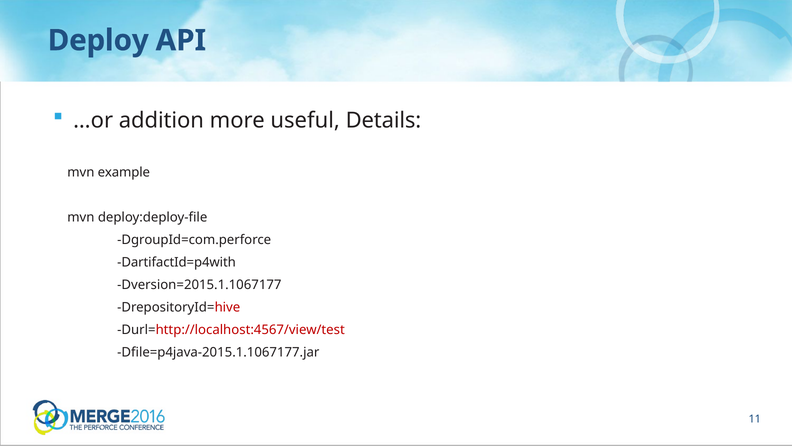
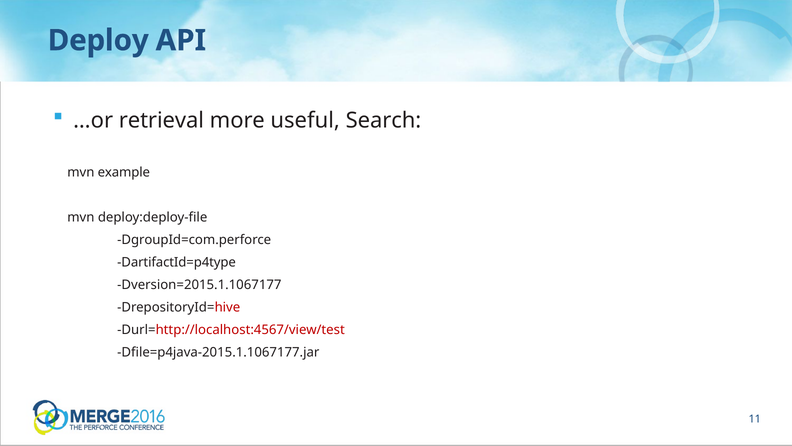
addition: addition -> retrieval (161, 121)
Details: Details -> Search (383, 121)
DartifactId=p4with: DartifactId=p4with -> DartifactId=p4type (177, 262)
